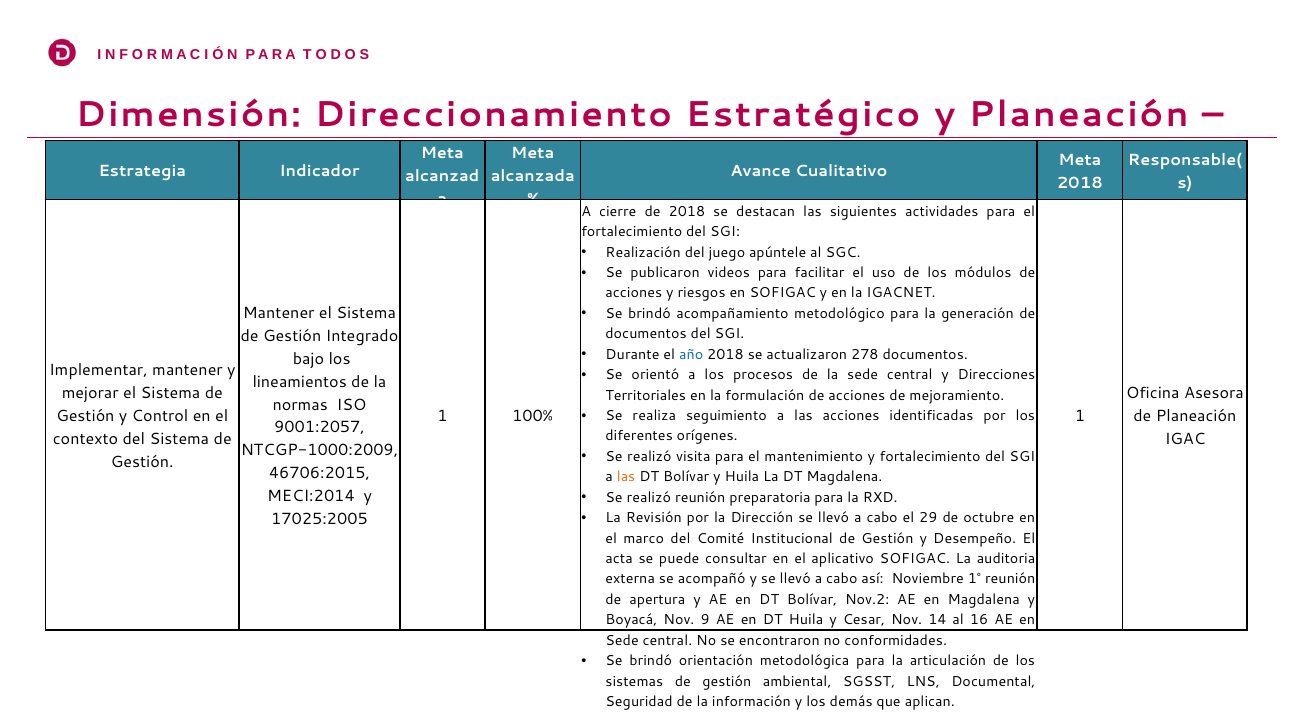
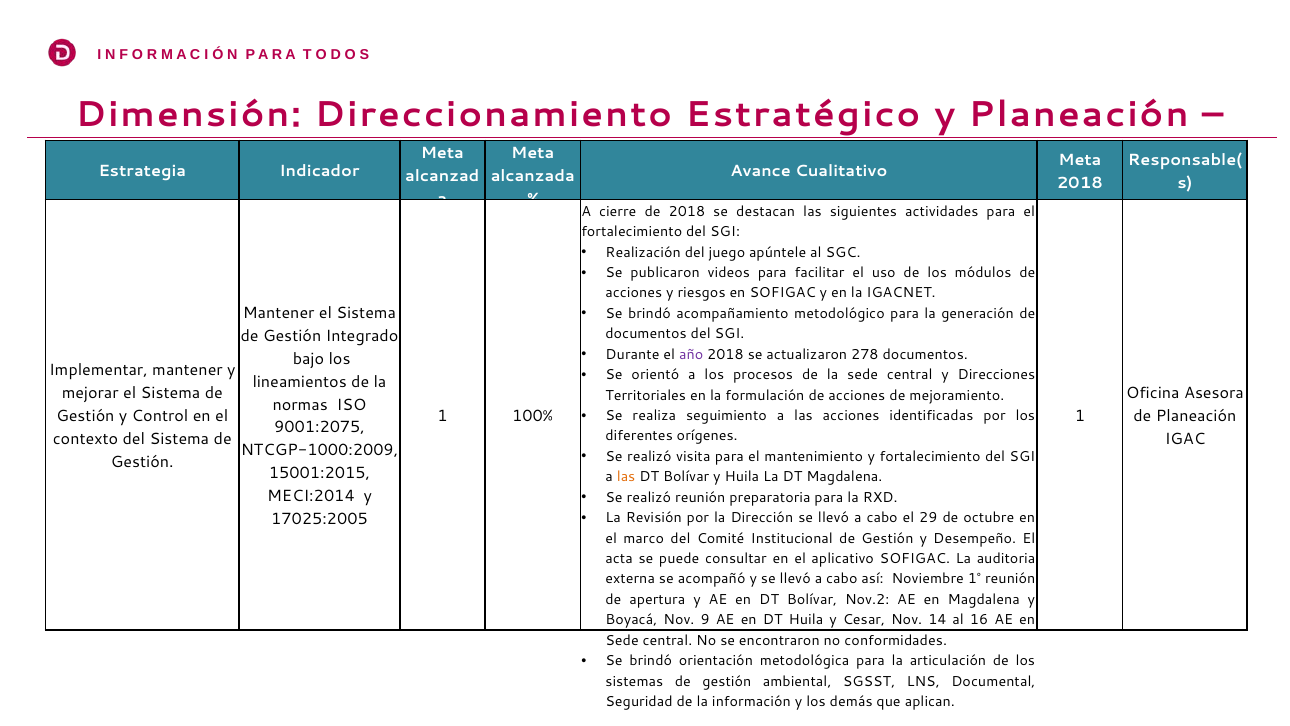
año colour: blue -> purple (691, 354)
9001:2057: 9001:2057 -> 9001:2075 (320, 427)
46706:2015: 46706:2015 -> 15001:2015 (320, 473)
